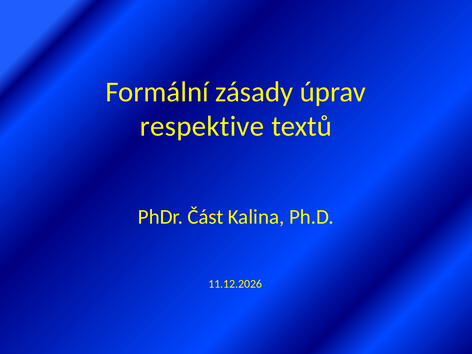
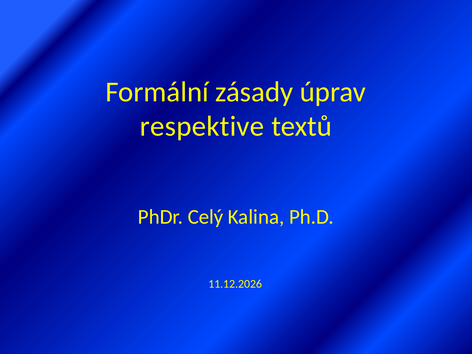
Část: Část -> Celý (206, 217)
